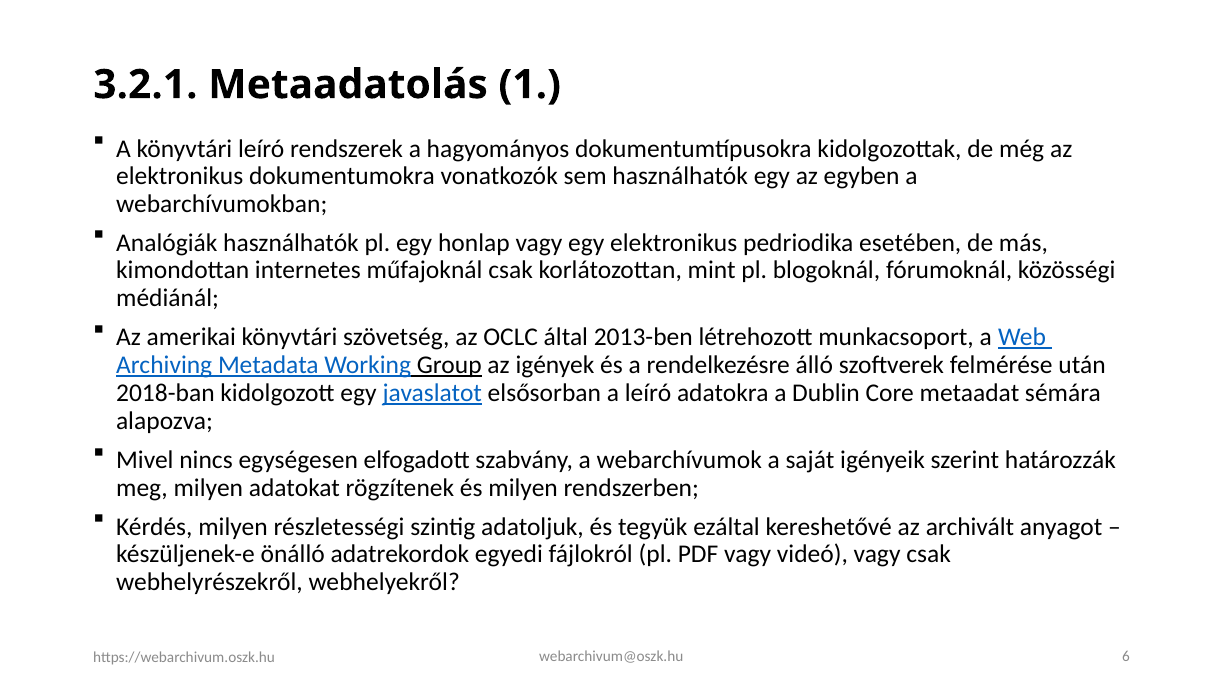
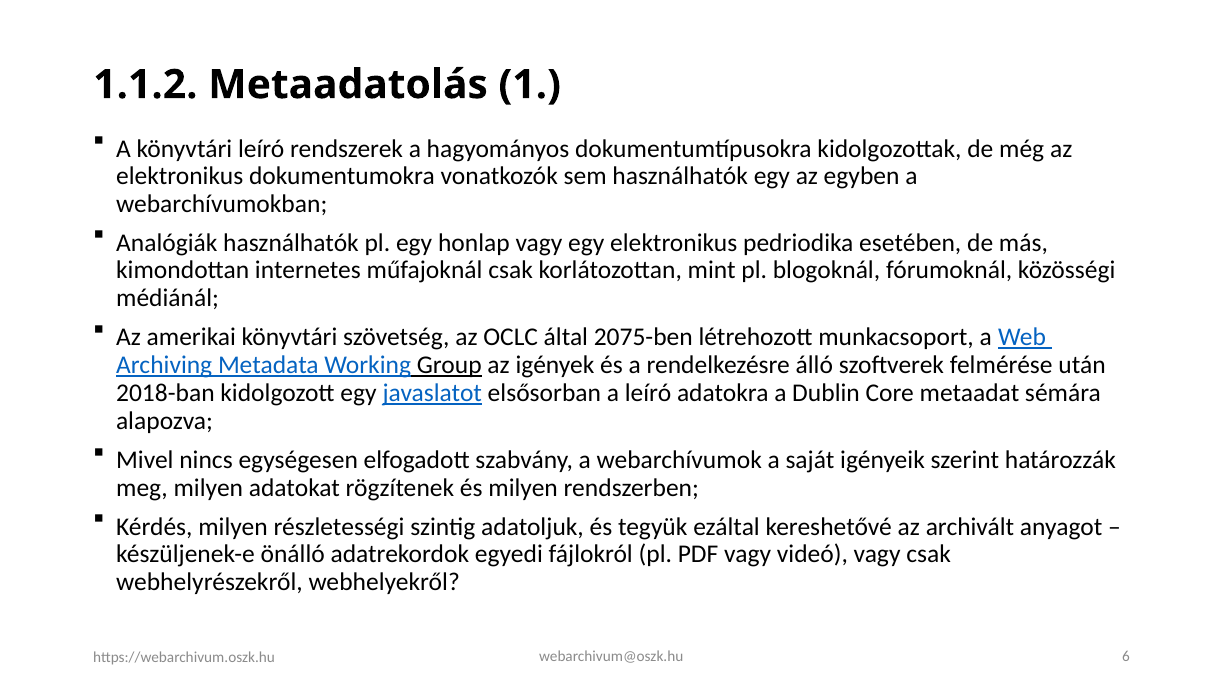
3.2.1: 3.2.1 -> 1.1.2 (145, 85)
2013-ben: 2013-ben -> 2075-ben (643, 337)
